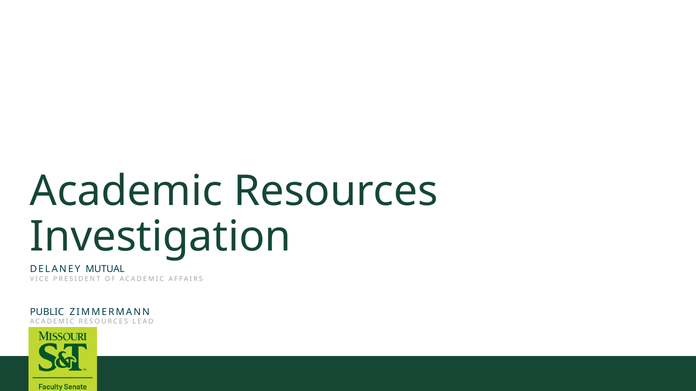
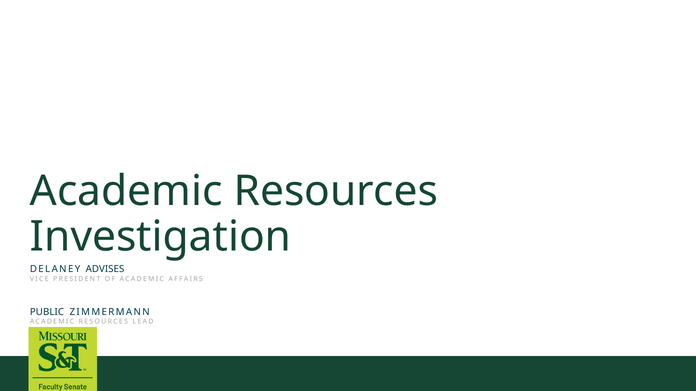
MUTUAL: MUTUAL -> ADVISES (105, 270)
